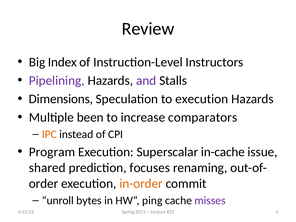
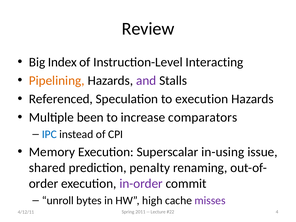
Instructors: Instructors -> Interacting (214, 62)
Pipelining colour: purple -> orange (57, 81)
Dimensions: Dimensions -> Referenced (61, 99)
IPC colour: orange -> blue (49, 134)
Program: Program -> Memory (52, 152)
in-cache: in-cache -> in-using (223, 152)
focuses: focuses -> penalty (150, 168)
in-order colour: orange -> purple (141, 184)
ping: ping -> high (152, 201)
